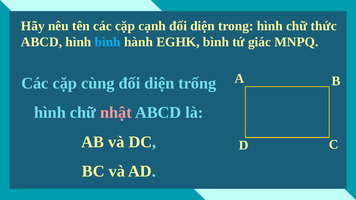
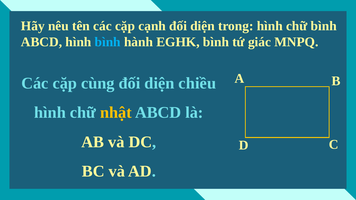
chữ thức: thức -> bình (324, 26)
trống: trống -> chiều (197, 83)
nhật colour: pink -> yellow (116, 113)
